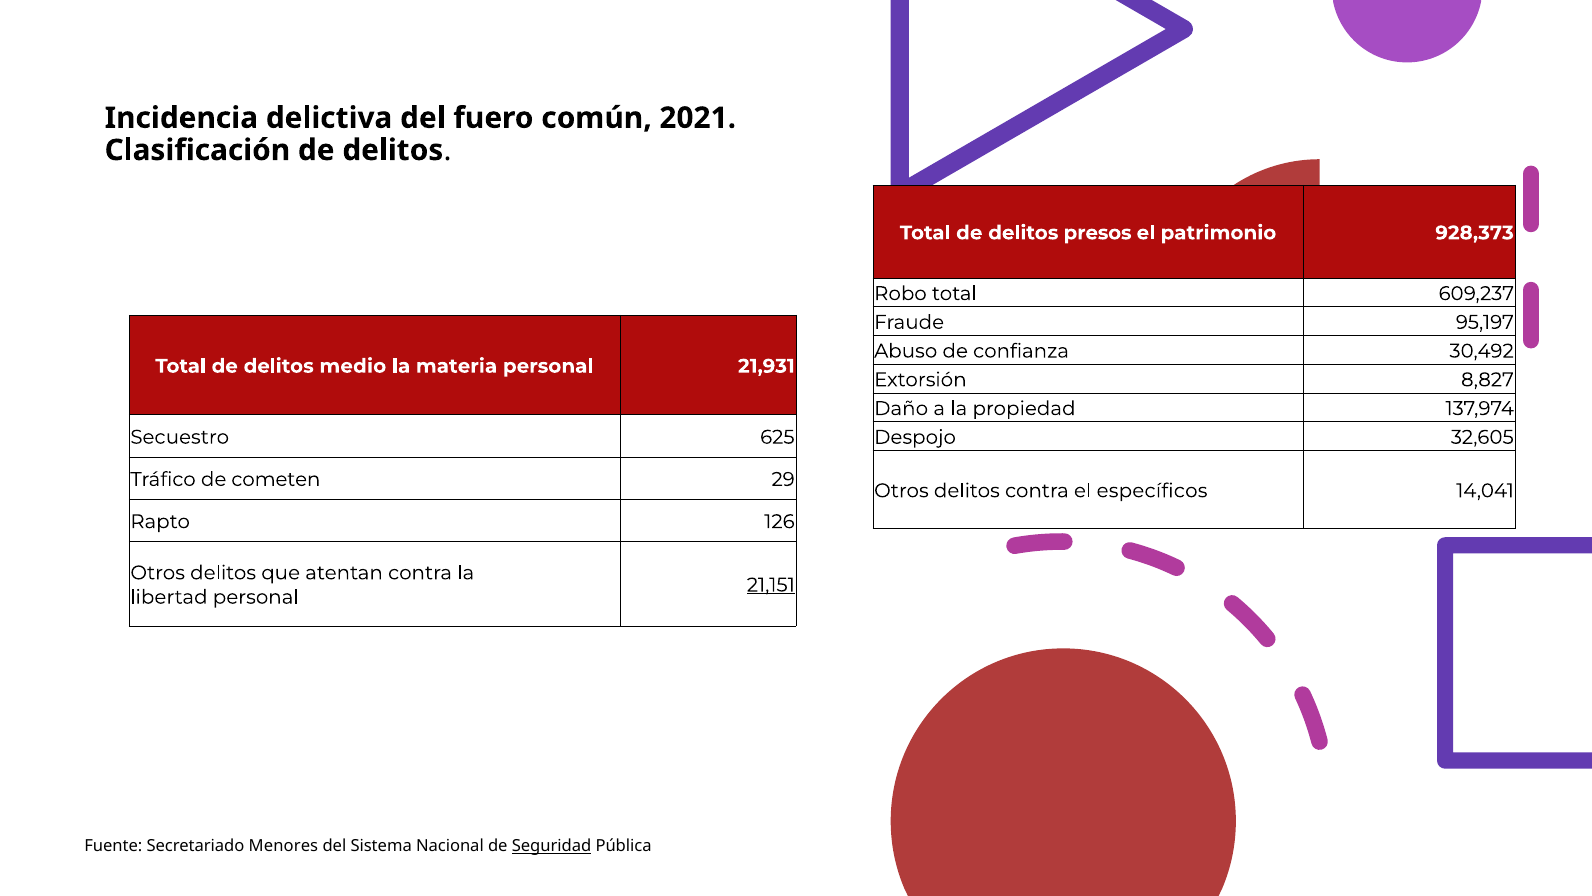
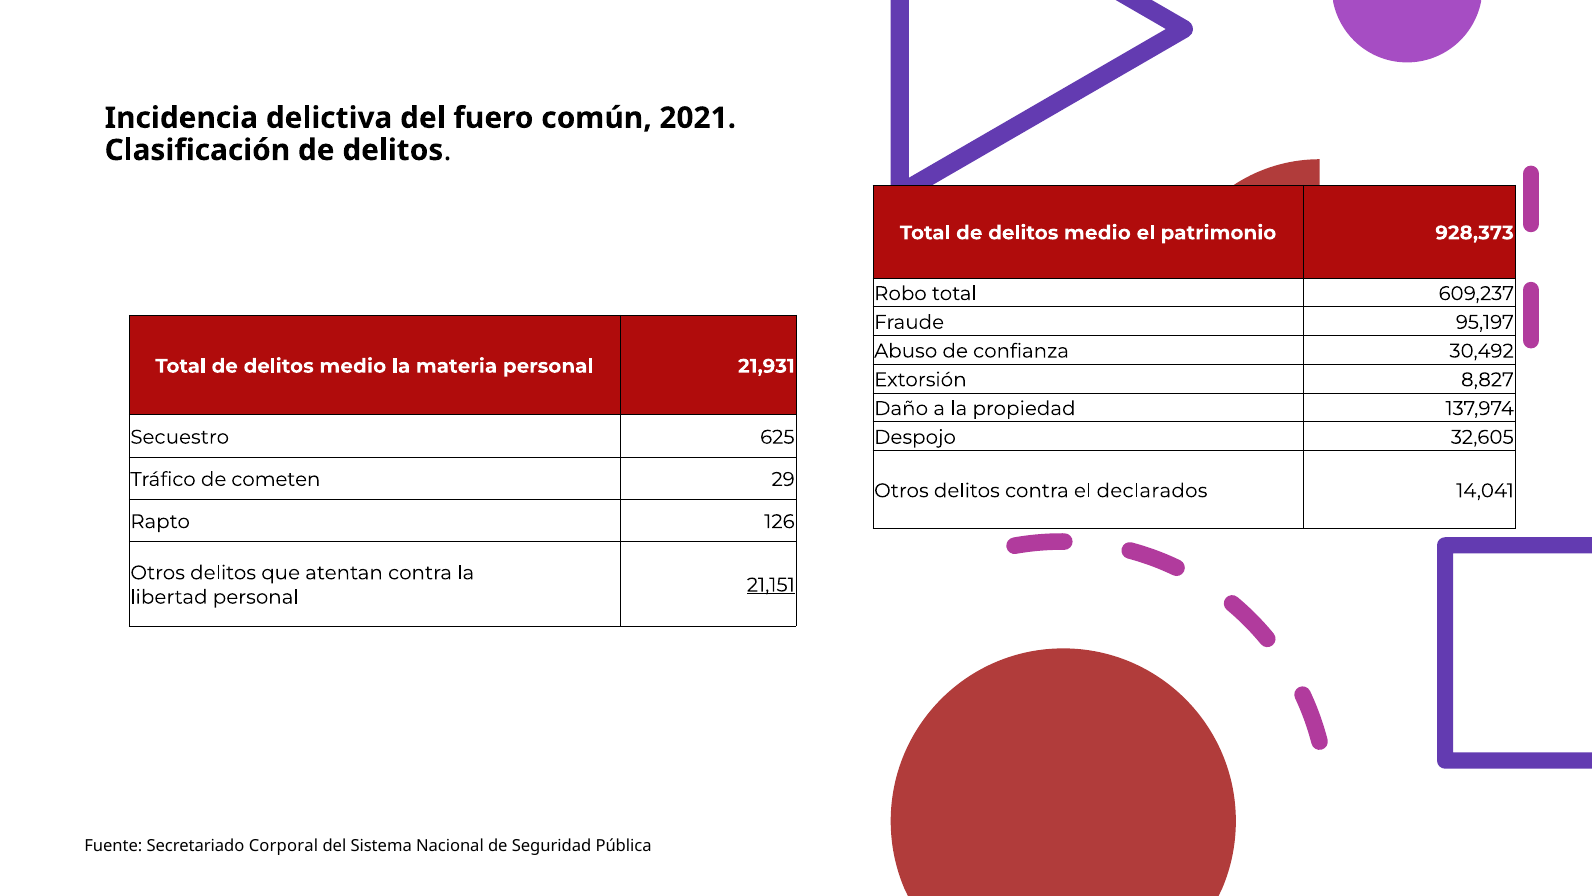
presos: presos -> medio (1097, 233)
específicos: específicos -> declarados (1152, 490)
Menores: Menores -> Corporal (283, 846)
Seguridad underline: present -> none (552, 846)
